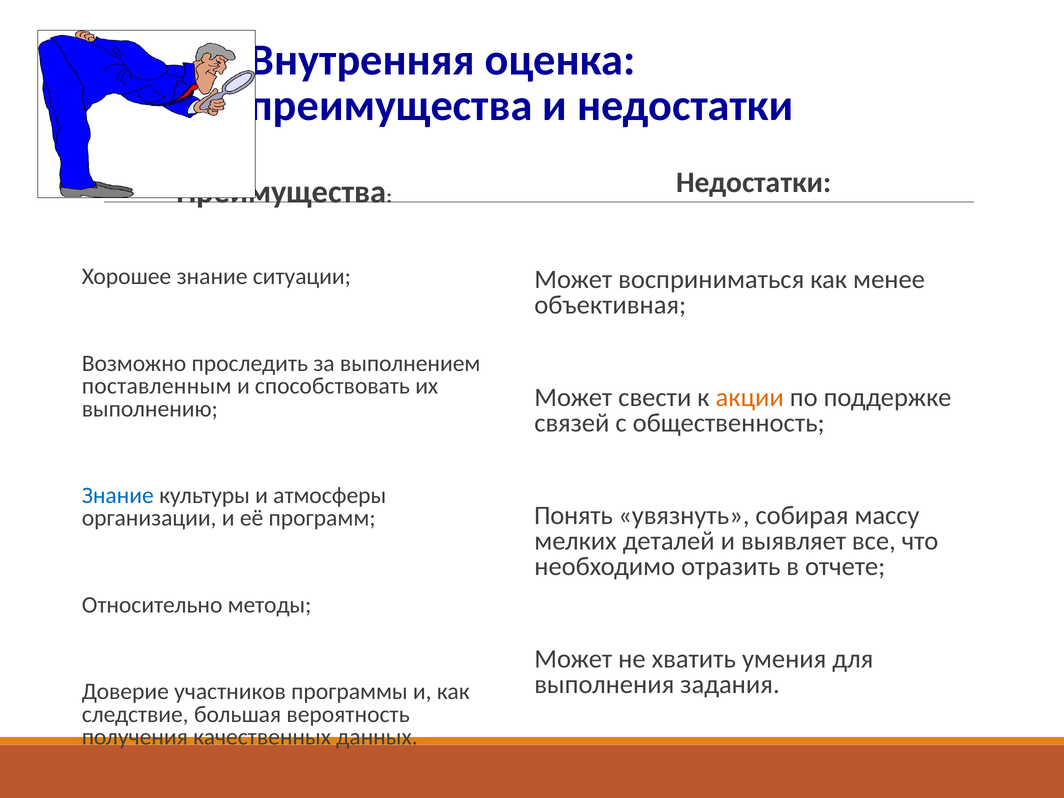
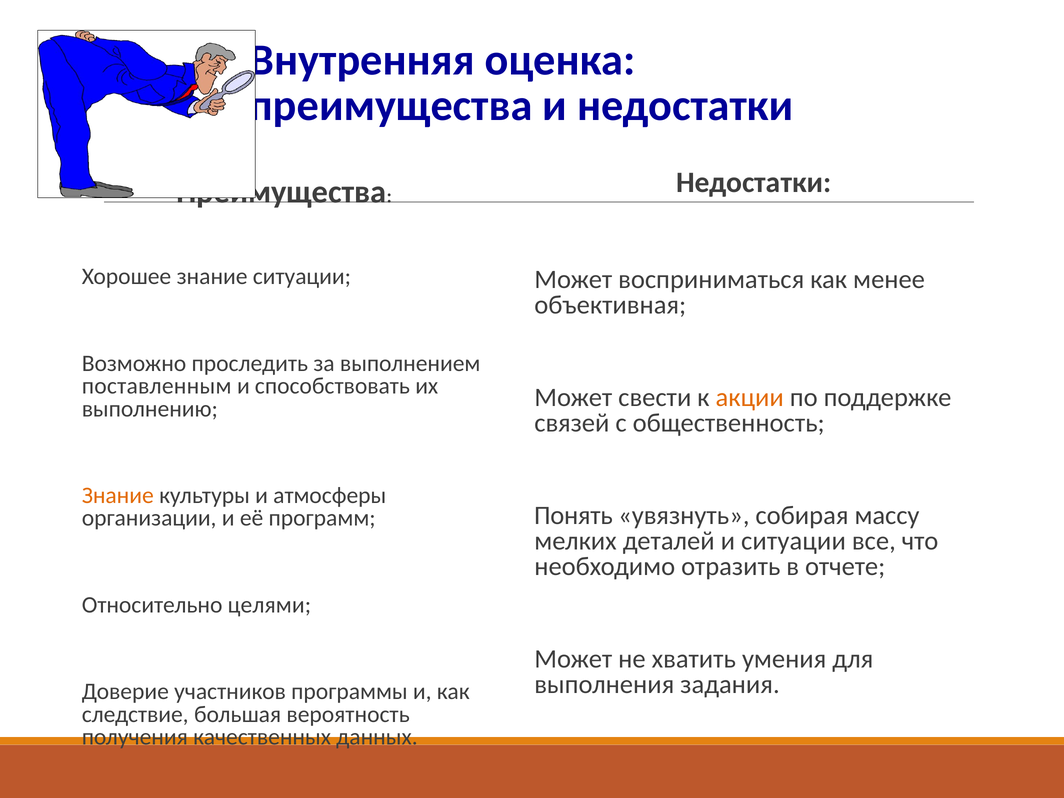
Знание colour: blue -> orange (118, 495)
и выявляет: выявляет -> ситуации (793, 541)
методы: методы -> целями (269, 605)
